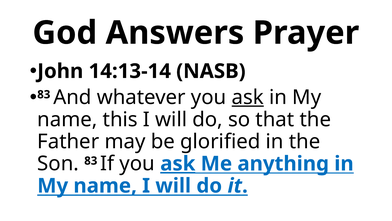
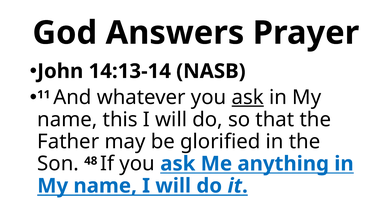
83: 83 -> 11 (44, 94)
Son 83: 83 -> 48 (91, 160)
ask underline: present -> none (178, 163)
